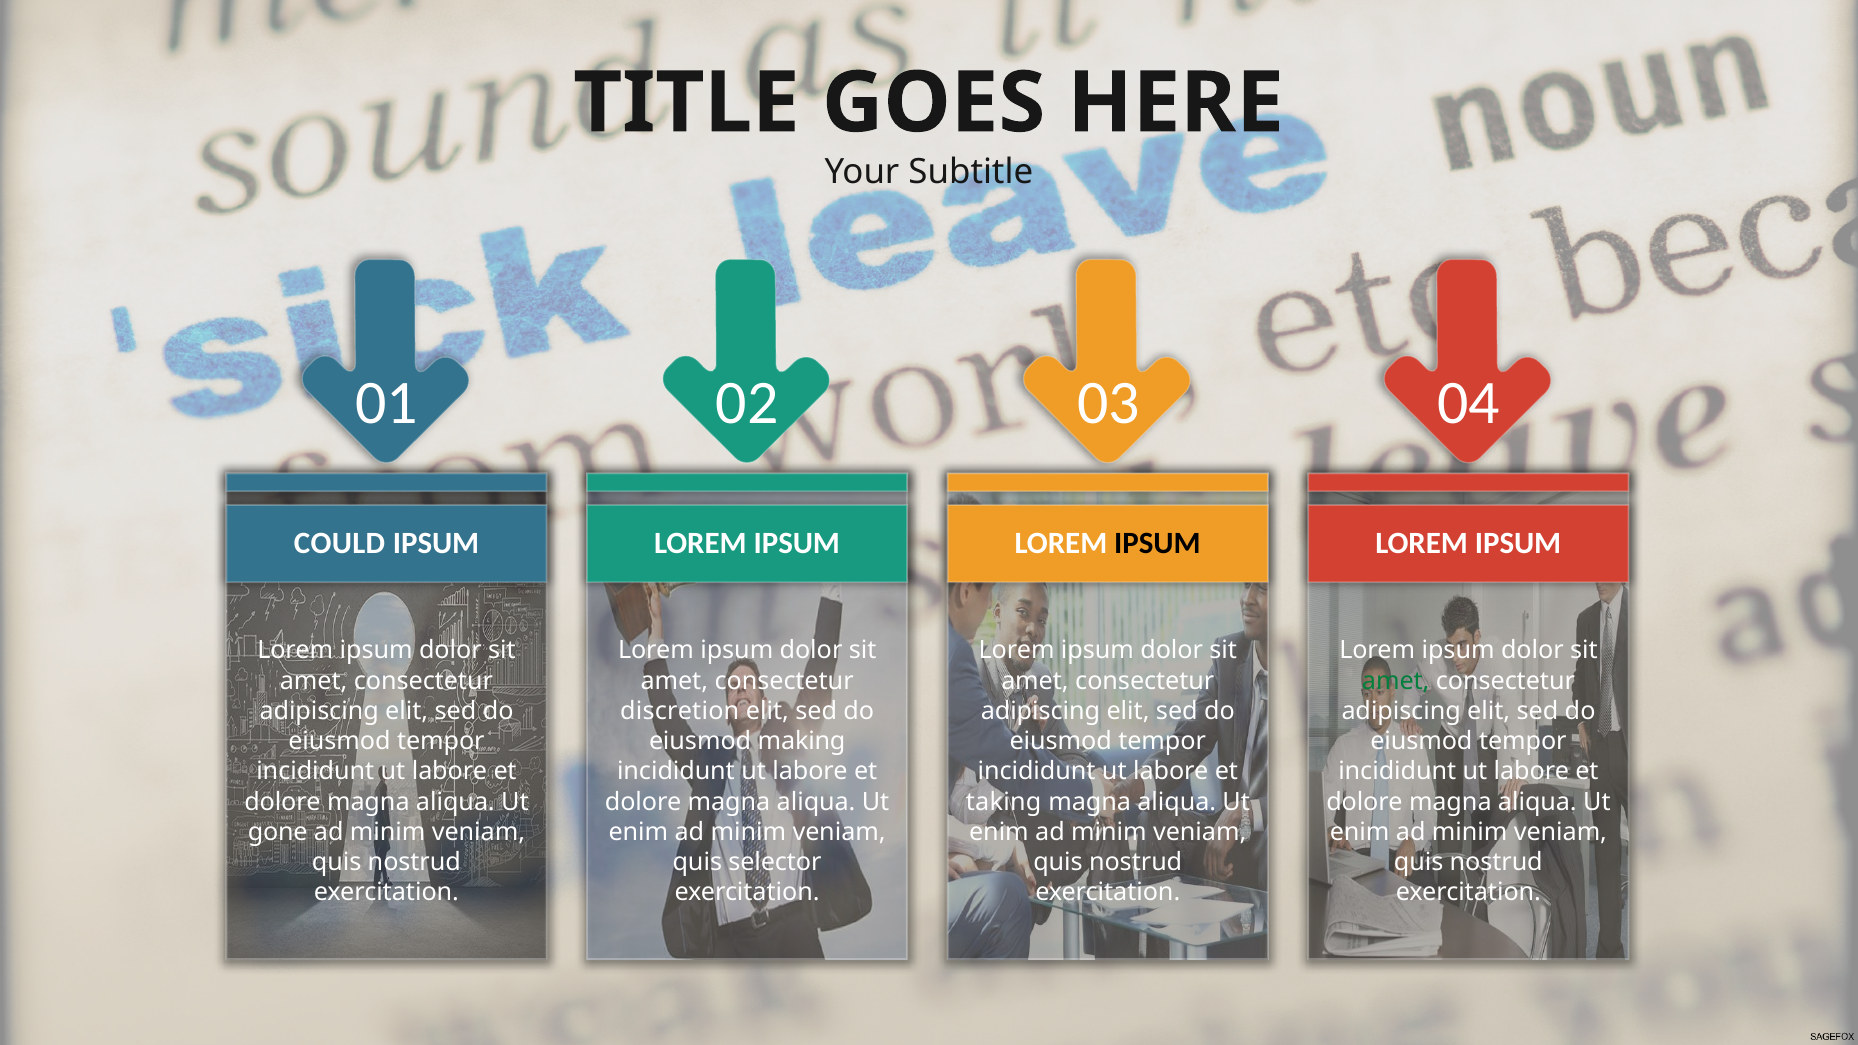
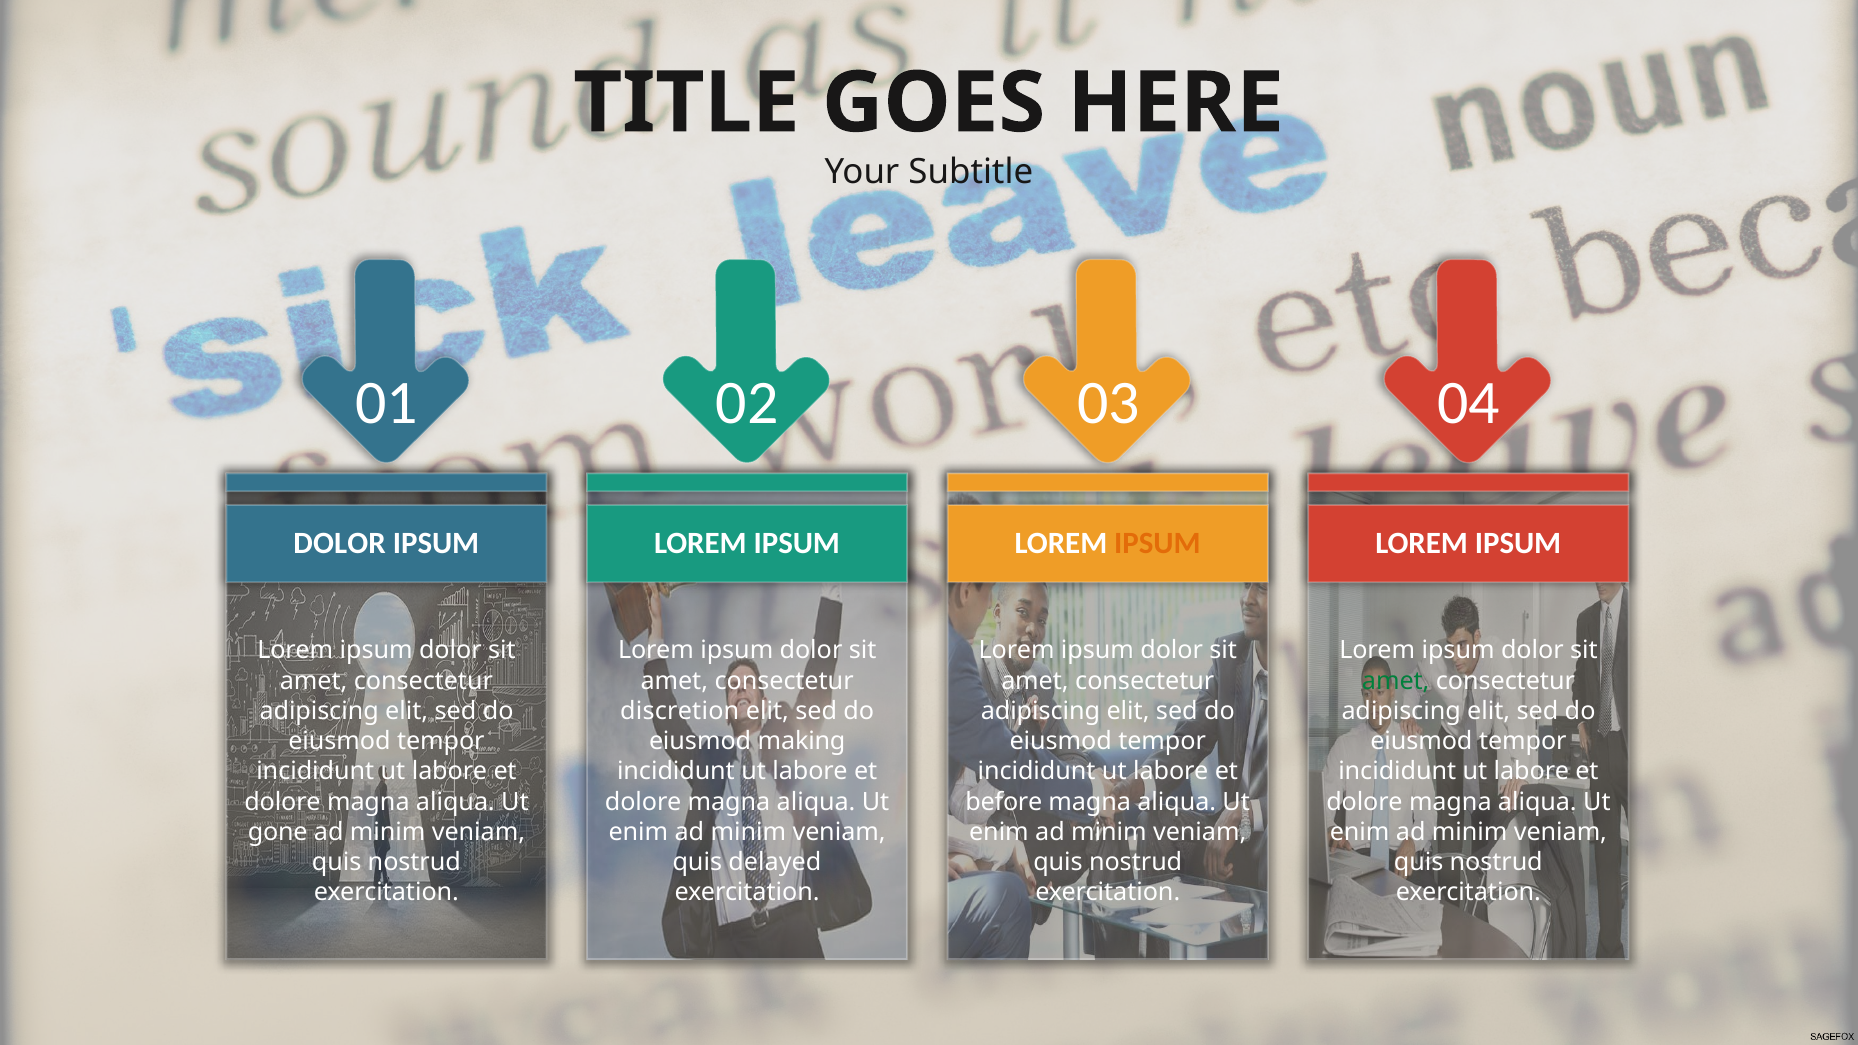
COULD: COULD -> DOLOR (340, 543)
IPSUM colour: black -> orange (1157, 543)
taking: taking -> before (1004, 802)
selector: selector -> delayed (775, 862)
